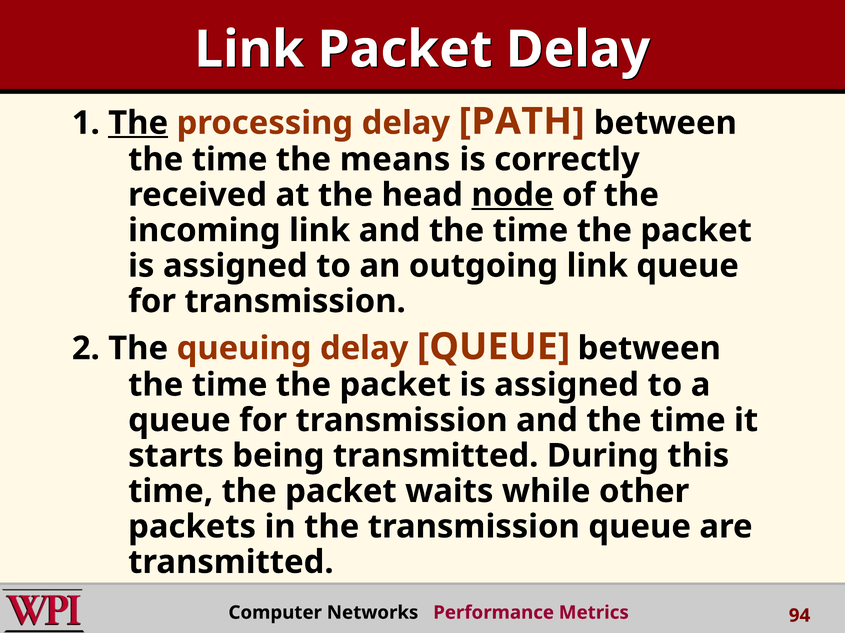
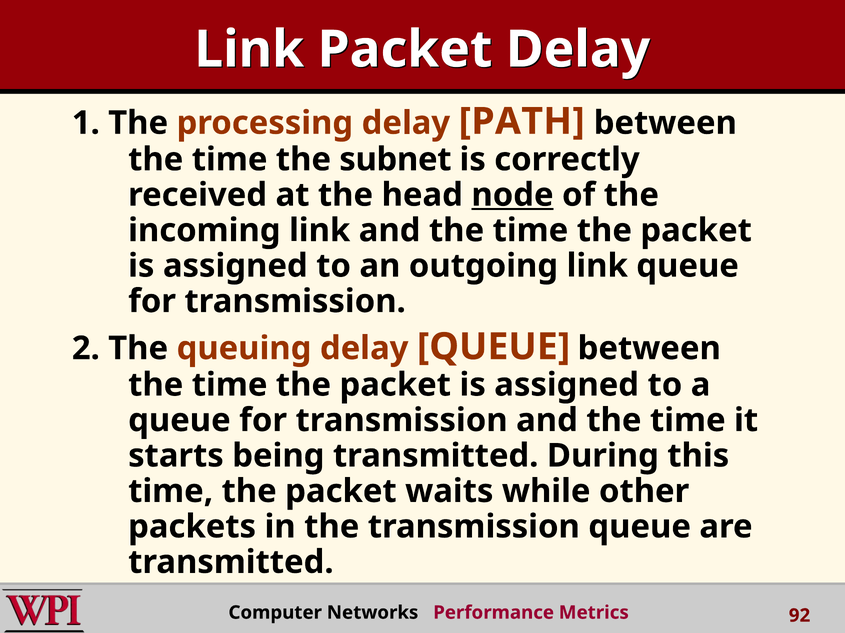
The underline: present -> none (138, 123)
means: means -> subnet (395, 160)
94: 94 -> 92 (800, 616)
